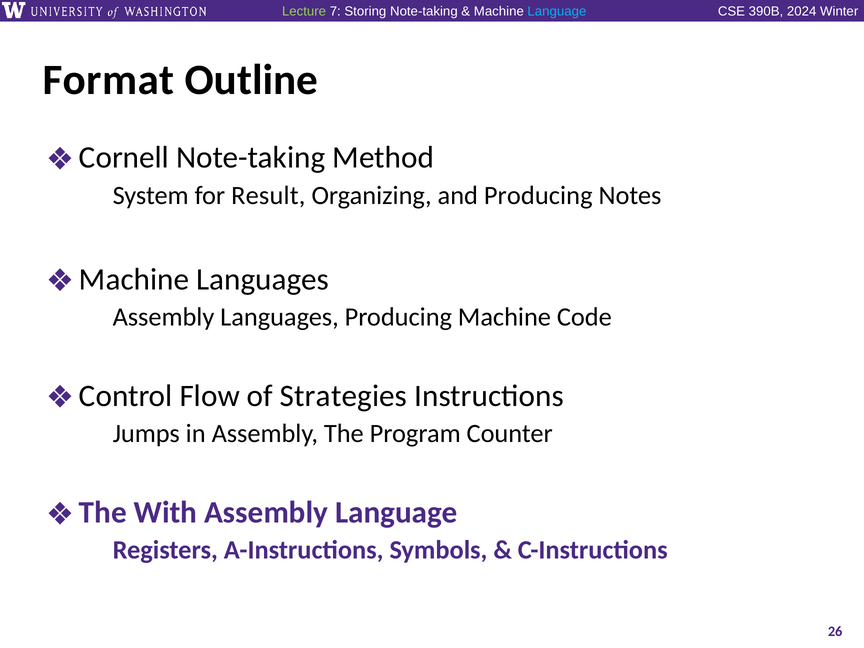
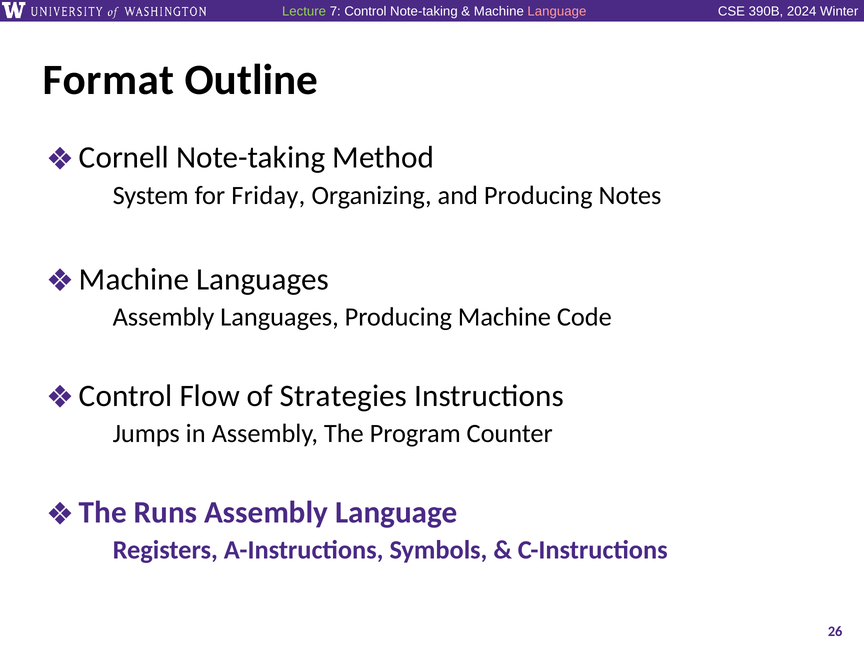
Storing: Storing -> Control (365, 11)
Language colour: light blue -> pink (557, 11)
Result: Result -> Friday (268, 195)
With: With -> Runs (165, 513)
